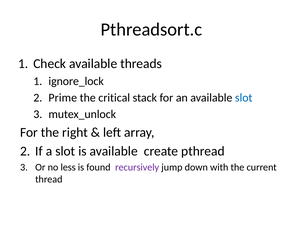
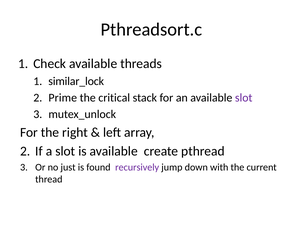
ignore_lock: ignore_lock -> similar_lock (76, 81)
slot colour: blue -> purple (244, 97)
less: less -> just (68, 167)
